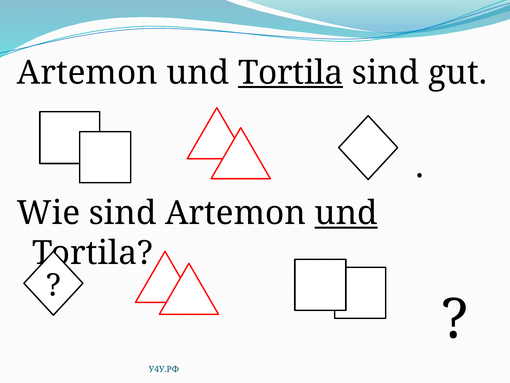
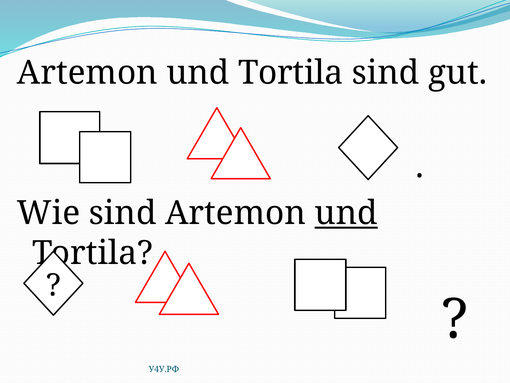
Tortila underline: present -> none (291, 73)
